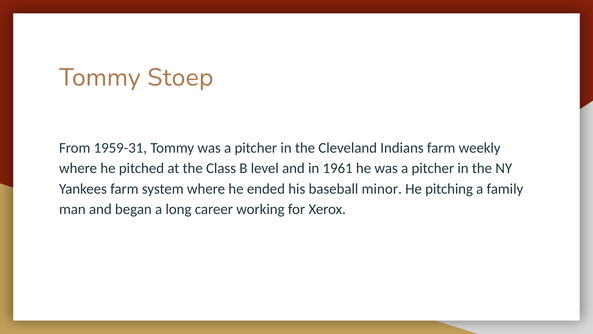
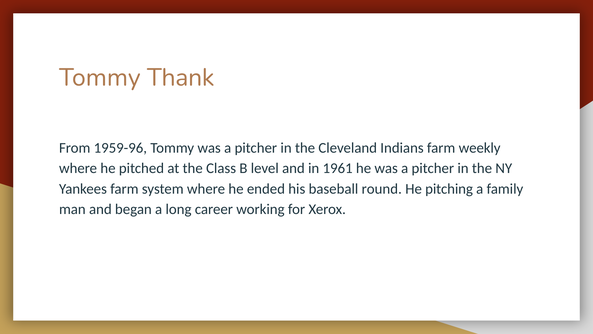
Stoep: Stoep -> Thank (181, 77)
1959-31: 1959-31 -> 1959-96 (120, 148)
minor: minor -> round (382, 189)
